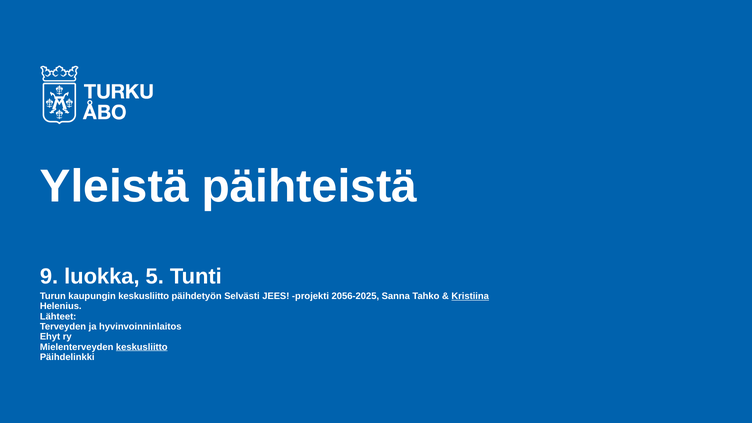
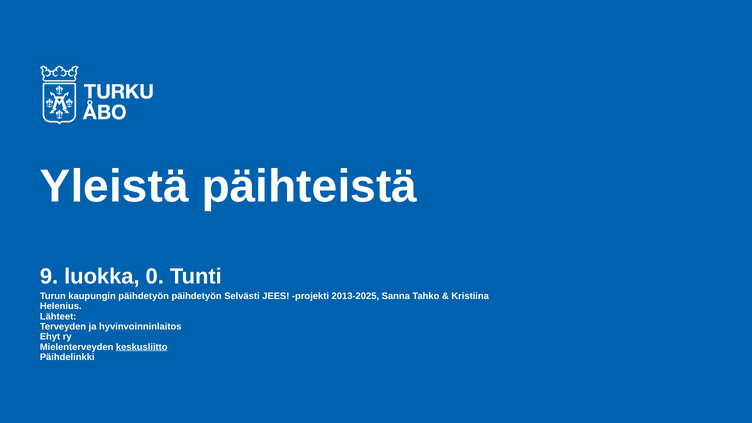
5: 5 -> 0 (155, 277)
kaupungin keskusliitto: keskusliitto -> päihdetyön (144, 296)
2056-2025: 2056-2025 -> 2013-2025 (355, 296)
Kristiina underline: present -> none (470, 296)
